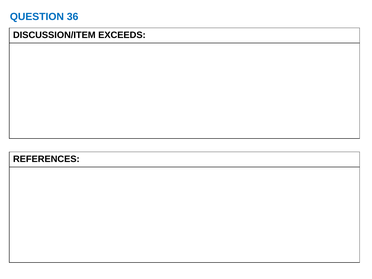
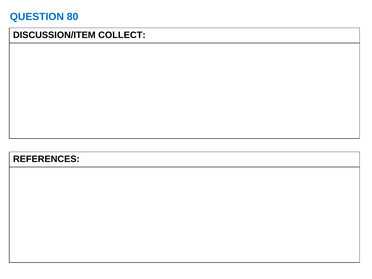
36: 36 -> 80 (73, 17)
EXCEEDS: EXCEEDS -> COLLECT (122, 35)
